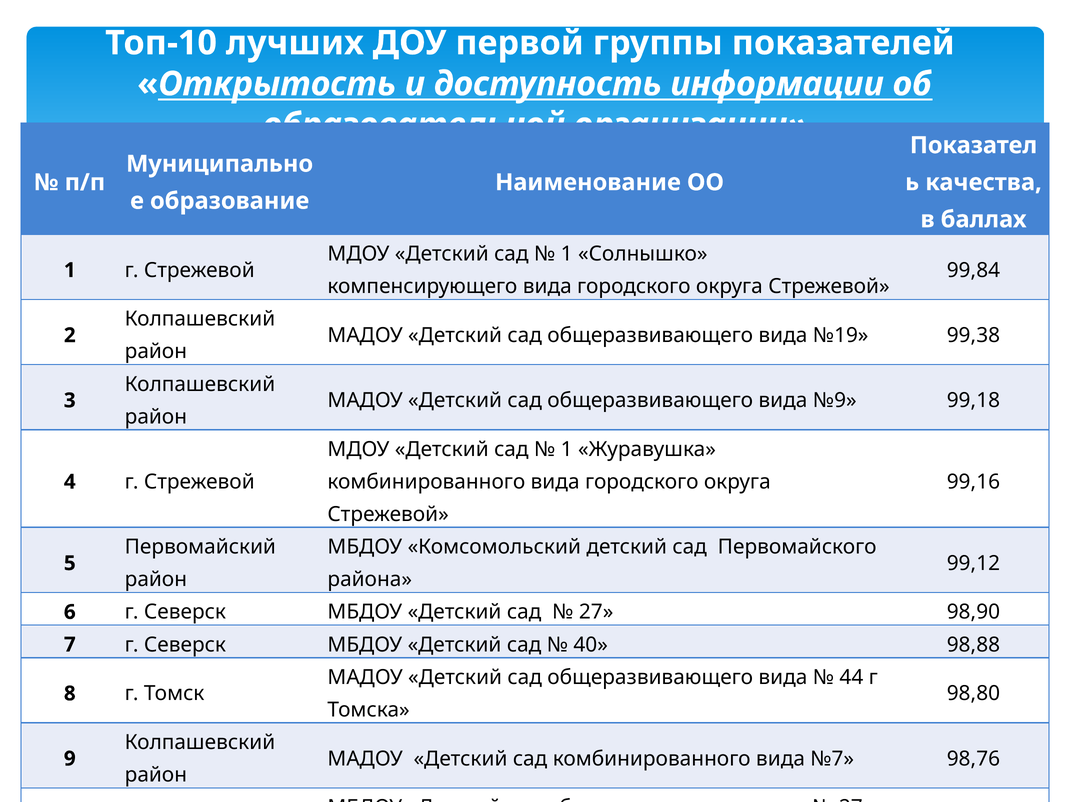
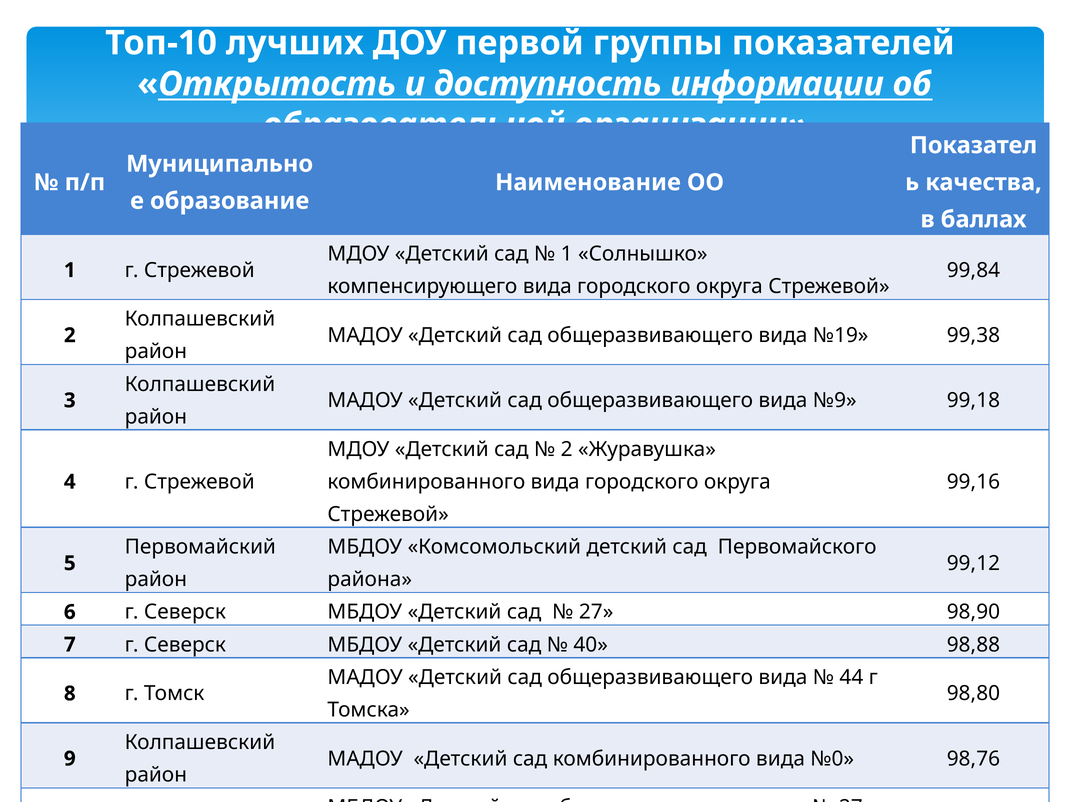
1: 1 -> 2 (567, 450)
№7: №7 -> №0 (832, 759)
